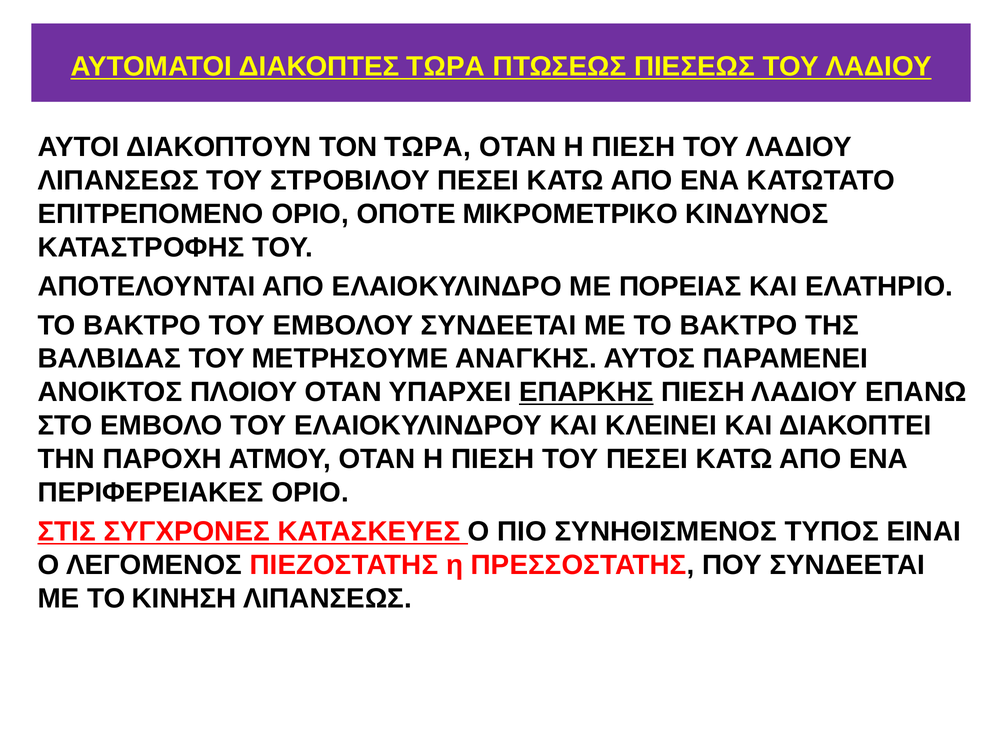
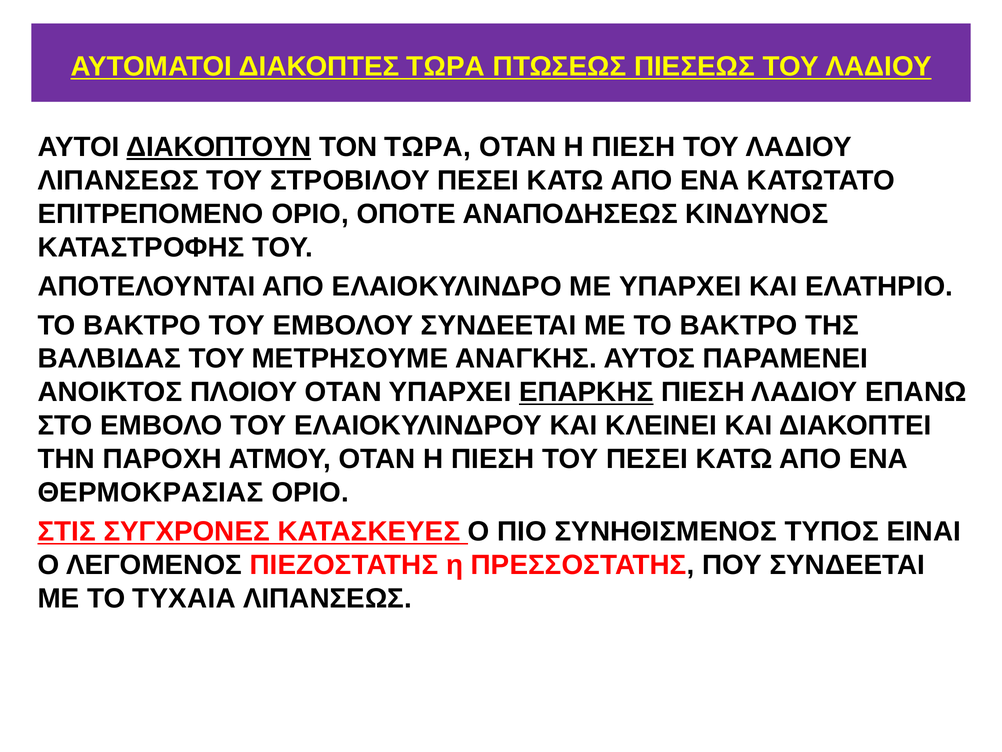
ΔΙΑΚΟΠΤΟΥΝ underline: none -> present (219, 147)
ΜΙΚΡΟΜΕΤΡΙΚΟ: ΜΙΚΡΟΜΕΤΡΙΚΟ -> ΑΝΑΠΟΔΗΣΕΩΣ (570, 214)
ΜΕ ΠΟΡΕΙΑΣ: ΠΟΡΕΙΑΣ -> ΥΠΑΡΧΕΙ (680, 286)
ΠΕΡΙΦΕΡΕΙΑΚΕΣ: ΠΕΡΙΦΕΡΕΙΑΚΕΣ -> ΘΕΡΜΟΚΡΑΣΙΑΣ (151, 492)
ΚΙΝΗΣΗ: ΚΙΝΗΣΗ -> ΤΥΧΑΙΑ (184, 598)
